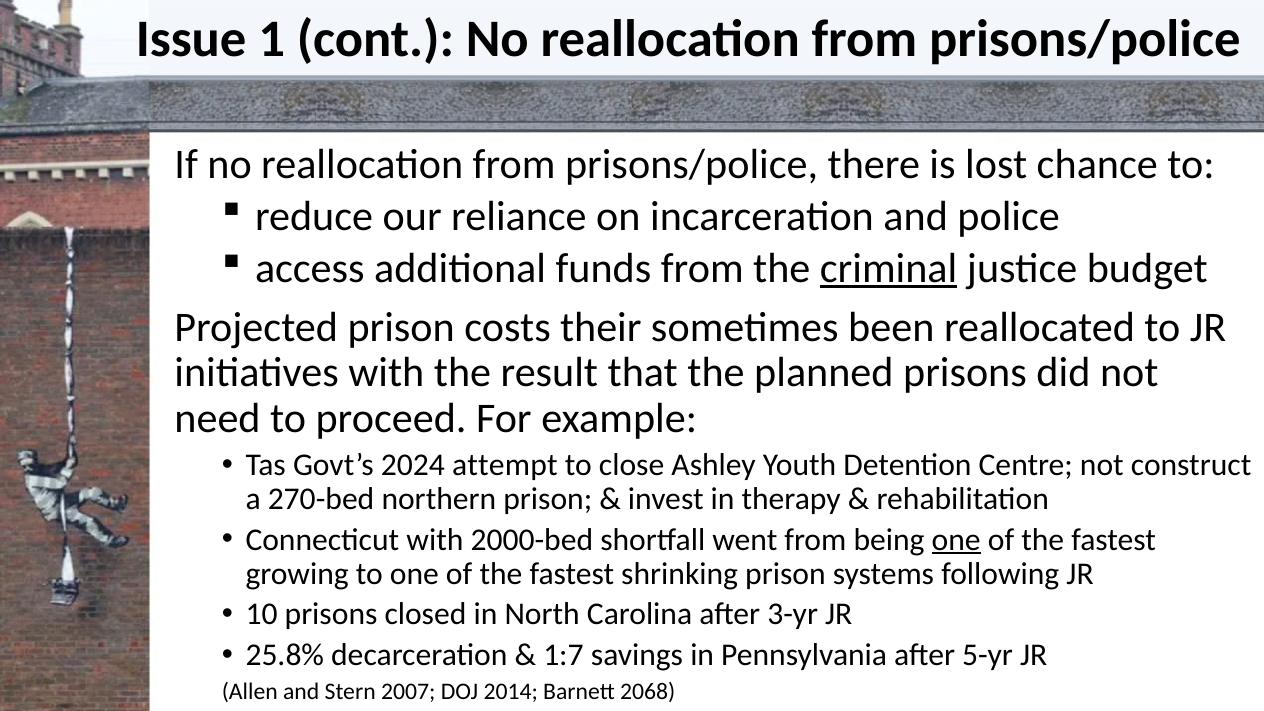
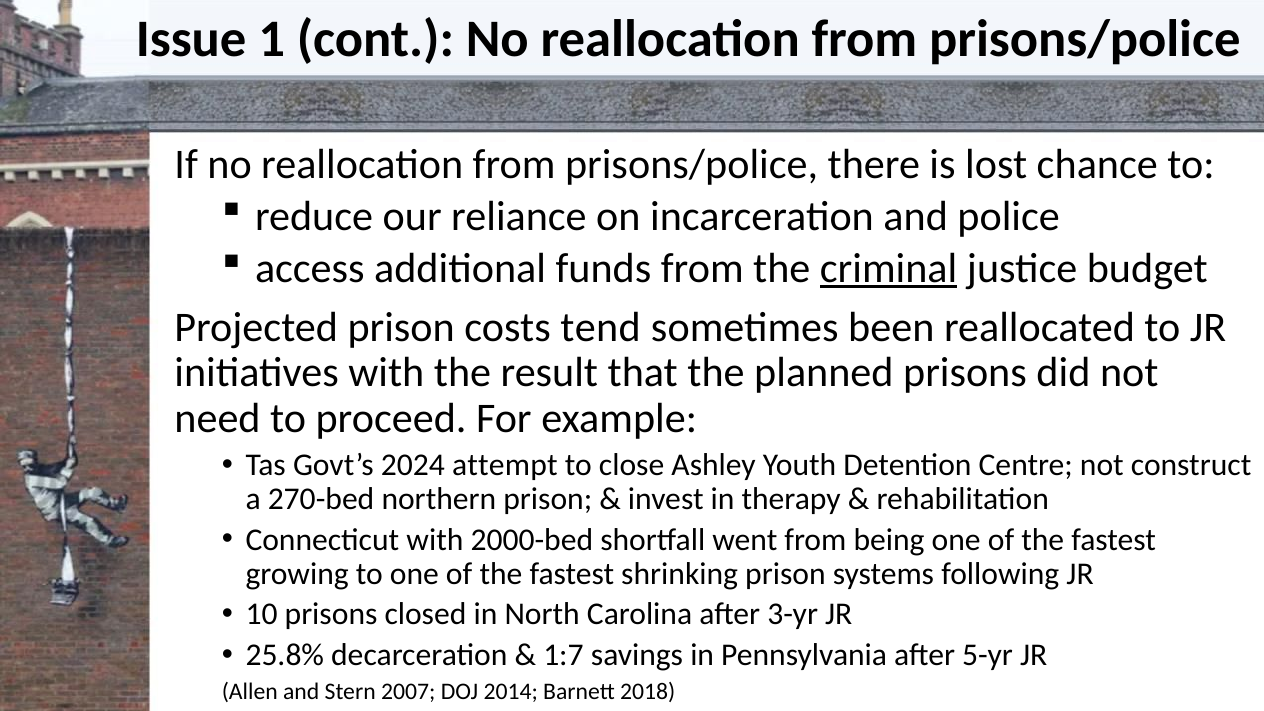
their: their -> tend (601, 327)
one underline: present -> none (956, 540)
2068: 2068 -> 2018 (648, 692)
